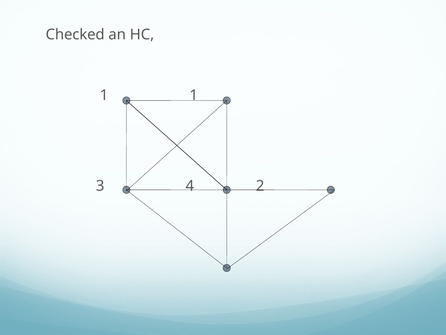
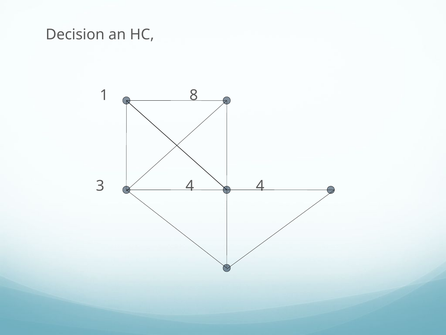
Checked: Checked -> Decision (75, 34)
1 1: 1 -> 8 (194, 95)
4 2: 2 -> 4 (260, 186)
